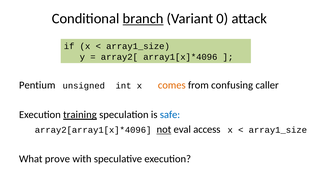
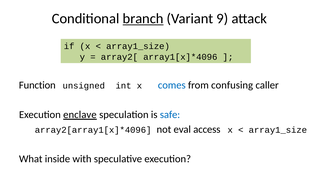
0: 0 -> 9 (222, 19)
Pentium: Pentium -> Function (37, 85)
comes colour: orange -> blue (172, 85)
training: training -> enclave (80, 115)
not underline: present -> none (164, 130)
prove: prove -> inside (57, 159)
